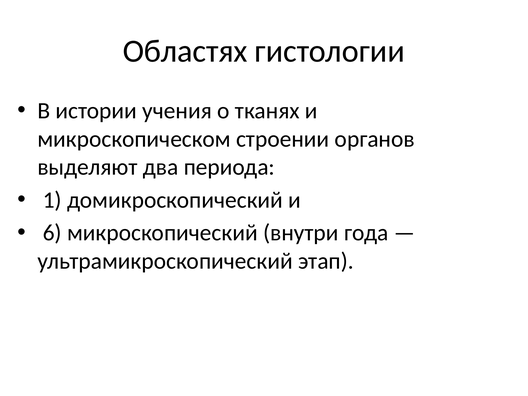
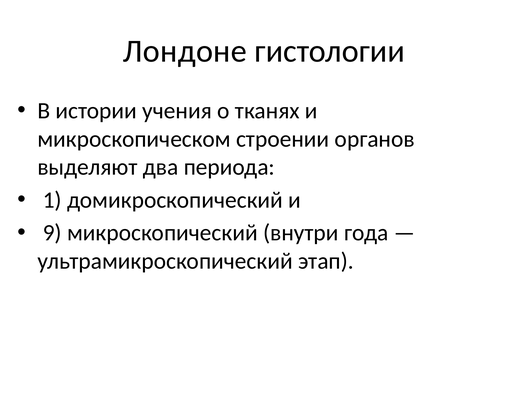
Областях: Областях -> Лондоне (185, 51)
6: 6 -> 9 (52, 233)
